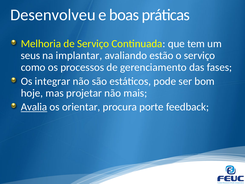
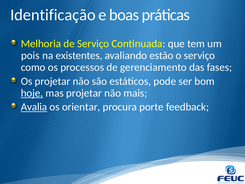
Desenvolveu: Desenvolveu -> Identificação (53, 15)
seus: seus -> pois (30, 55)
implantar: implantar -> existentes (79, 55)
Os integrar: integrar -> projetar (53, 81)
hoje underline: none -> present (32, 93)
